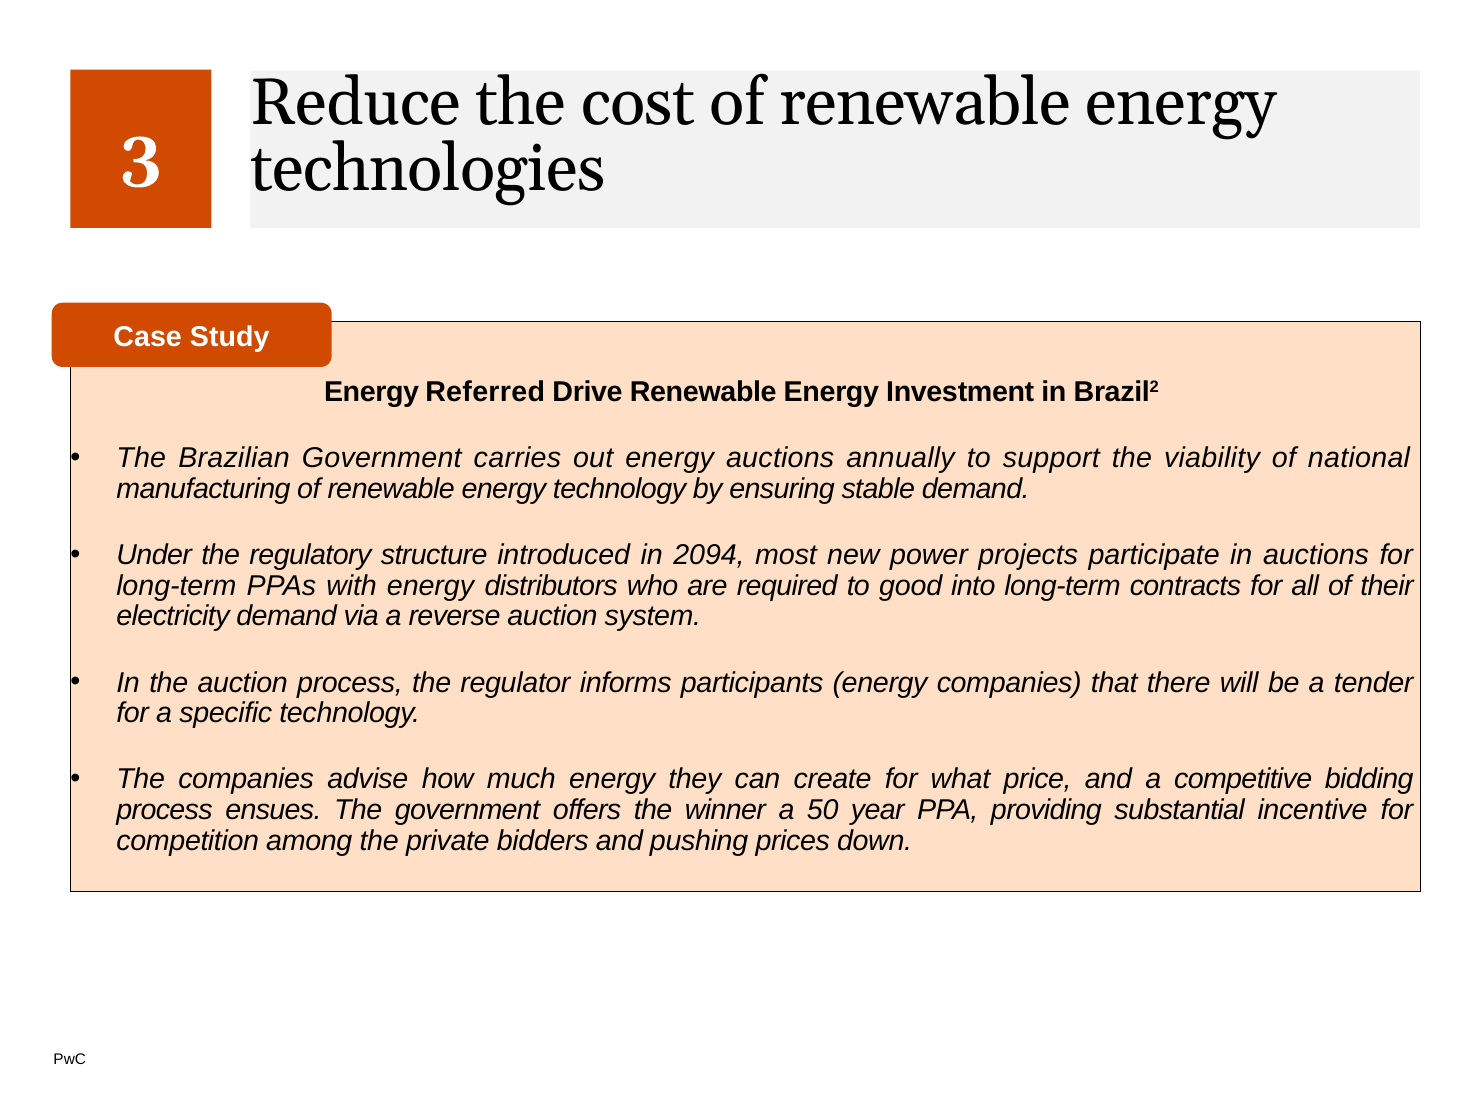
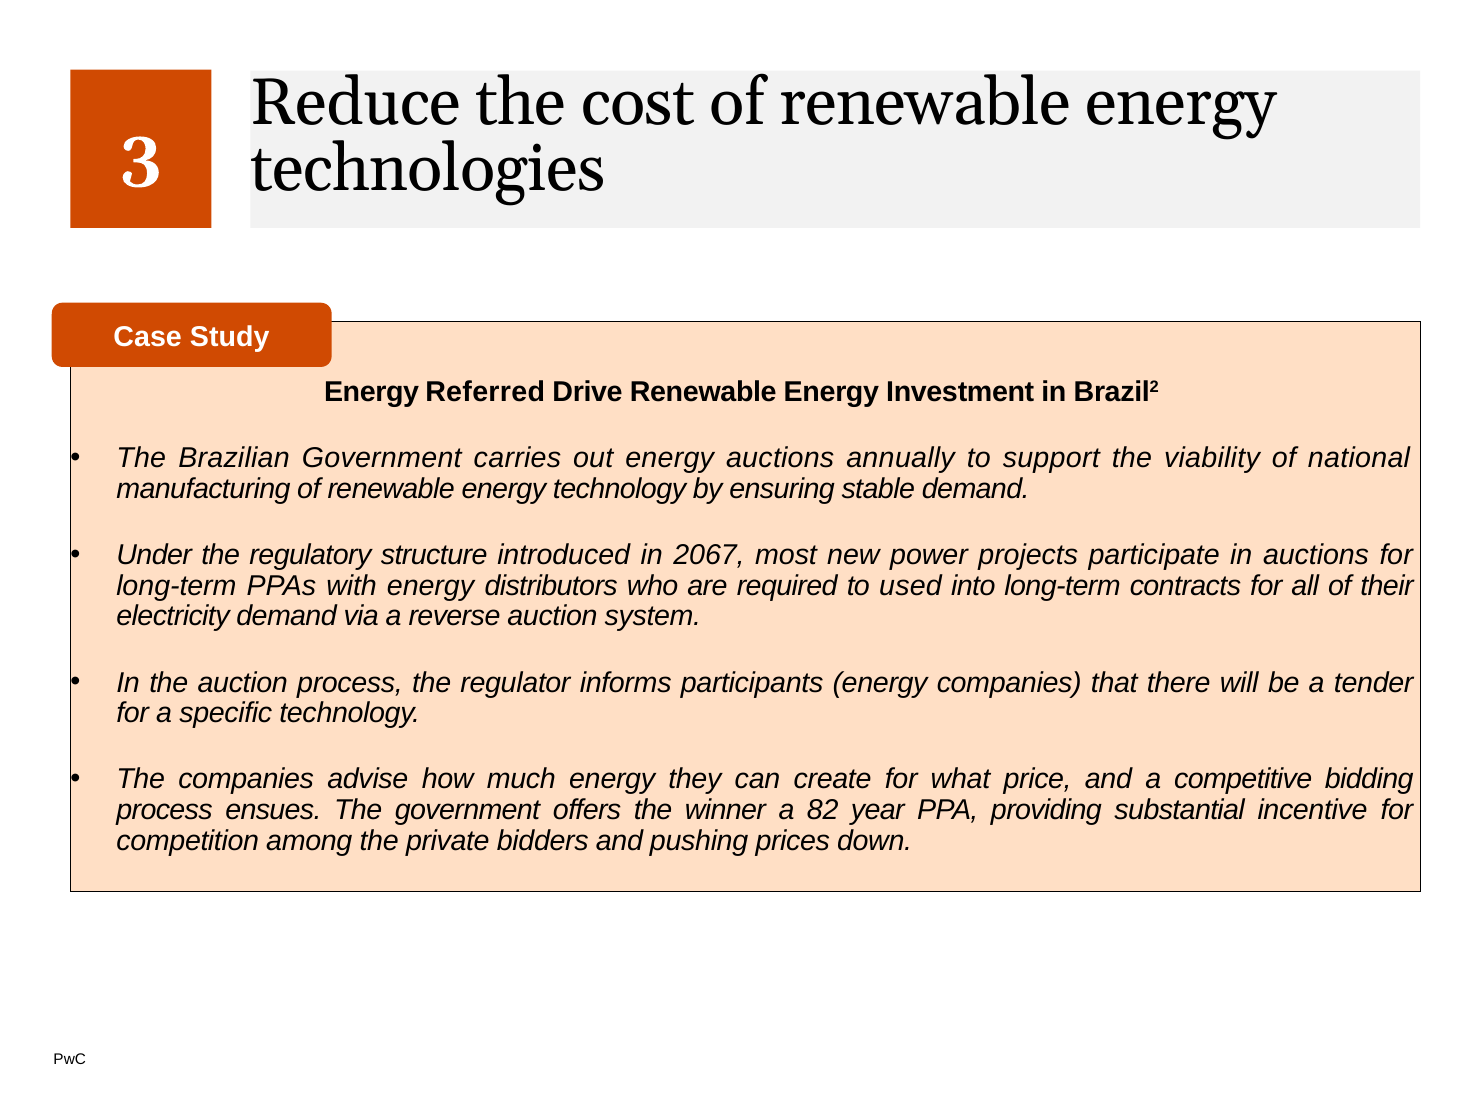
2094: 2094 -> 2067 (709, 555)
good: good -> used (910, 586)
50: 50 -> 82 (823, 810)
